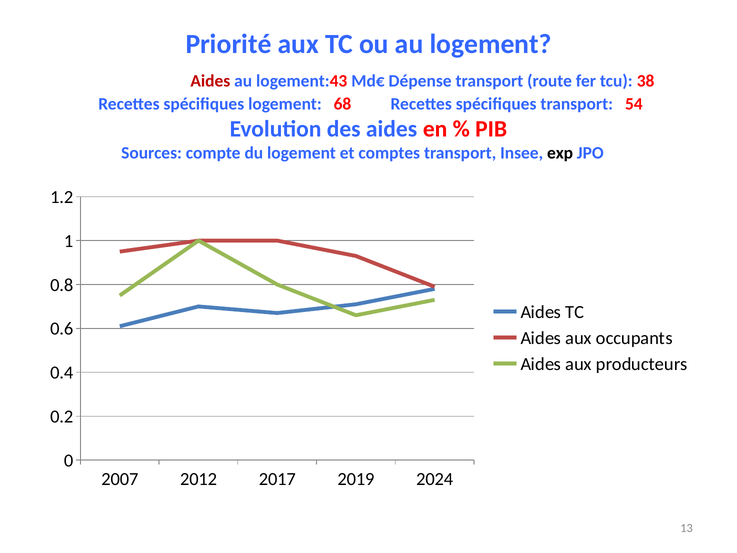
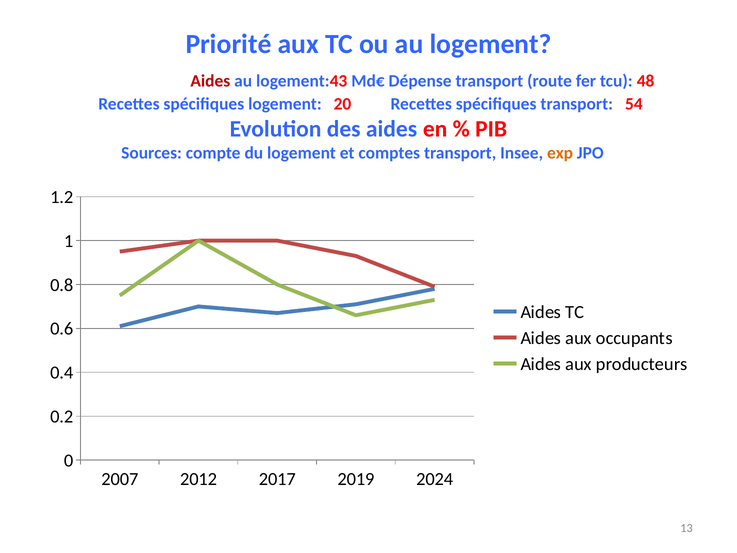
38: 38 -> 48 (646, 81)
68: 68 -> 20 (342, 104)
exp colour: black -> orange (560, 153)
